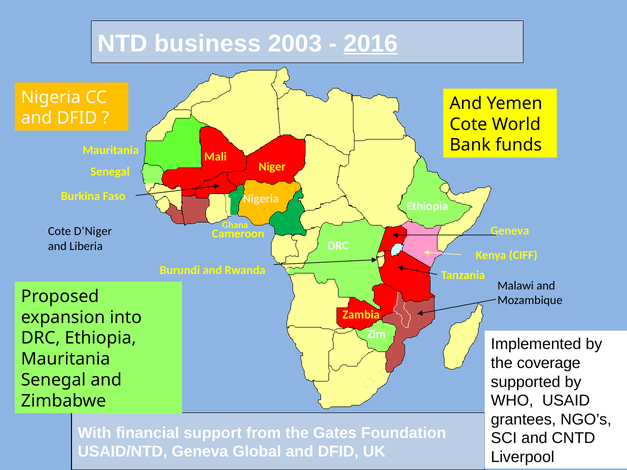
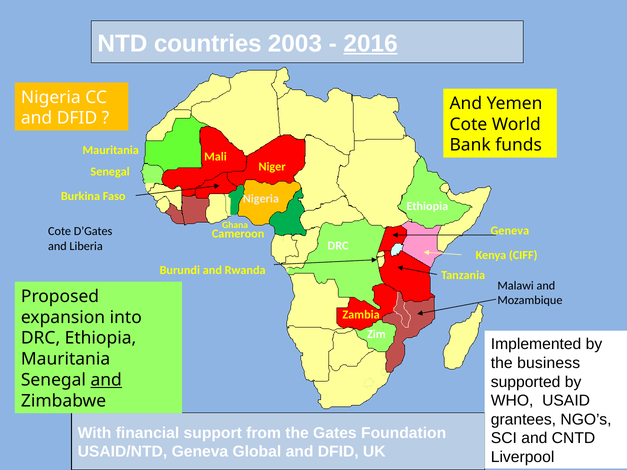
business: business -> countries (208, 43)
D’Niger: D’Niger -> D’Gates (93, 232)
coverage: coverage -> business (549, 363)
and underline: none -> present (106, 380)
